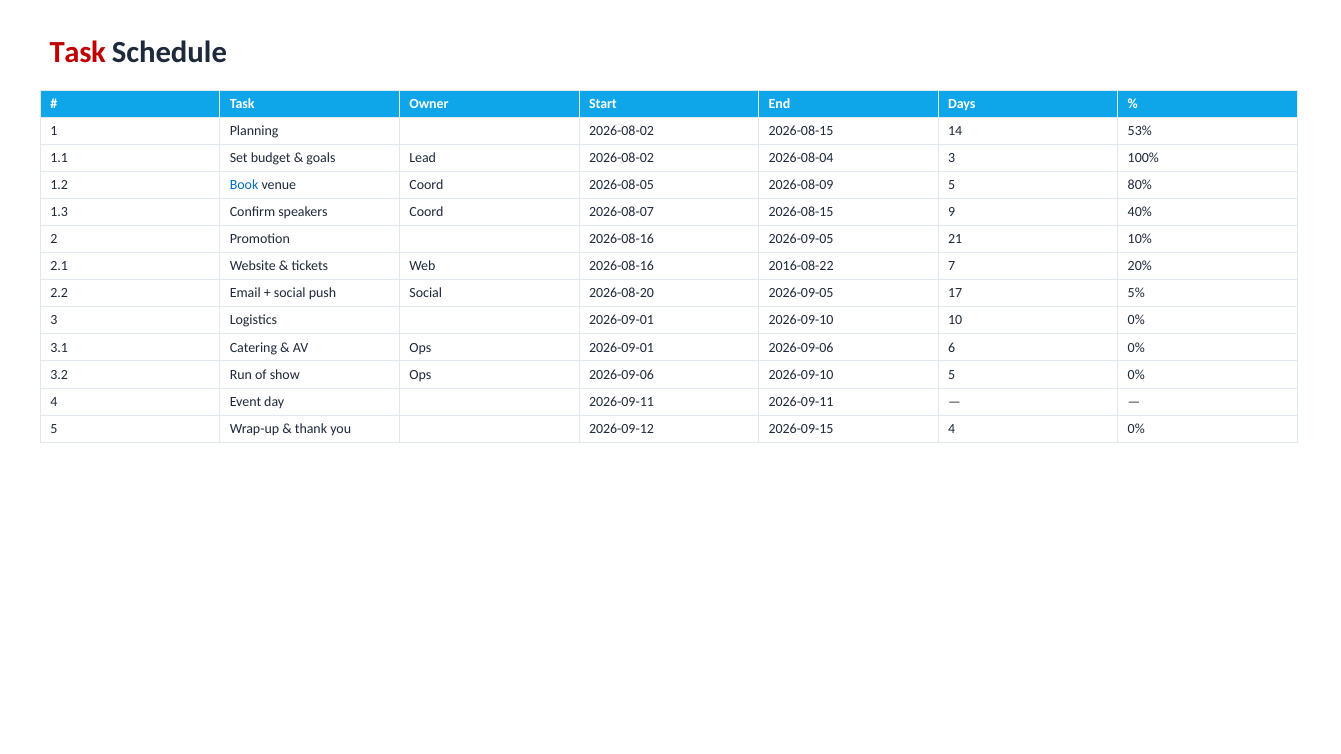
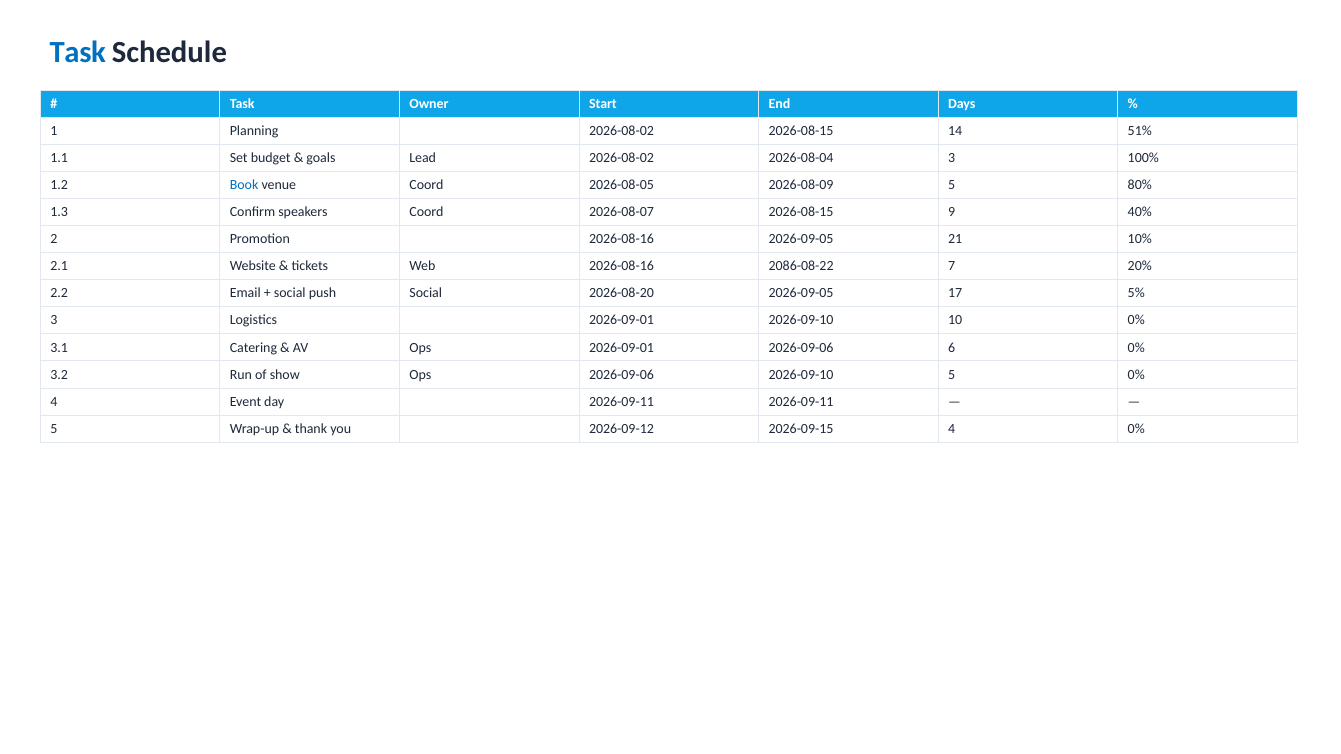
Task colour: red -> blue (78, 52)
53%: 53% -> 51% (1140, 131)
2016-08-22: 2016-08-22 -> 2086-08-22 (801, 266)
